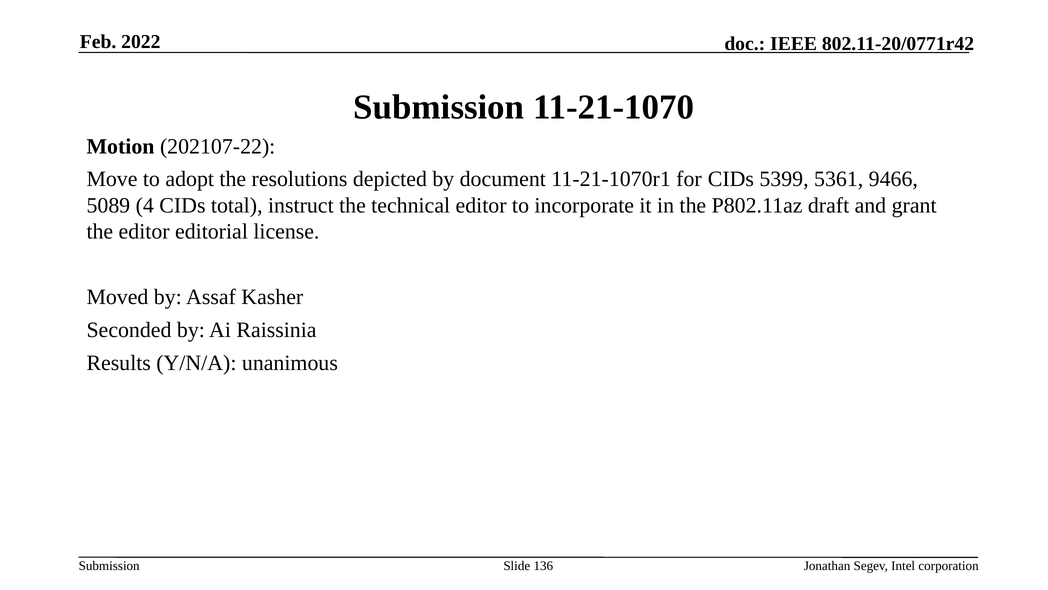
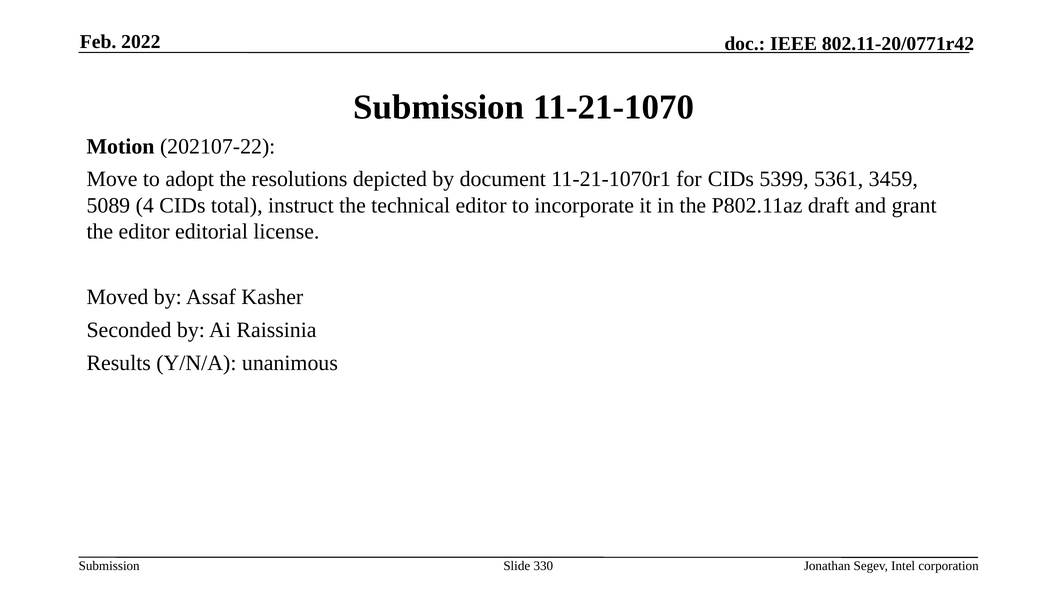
9466: 9466 -> 3459 (893, 179)
136: 136 -> 330 (543, 565)
